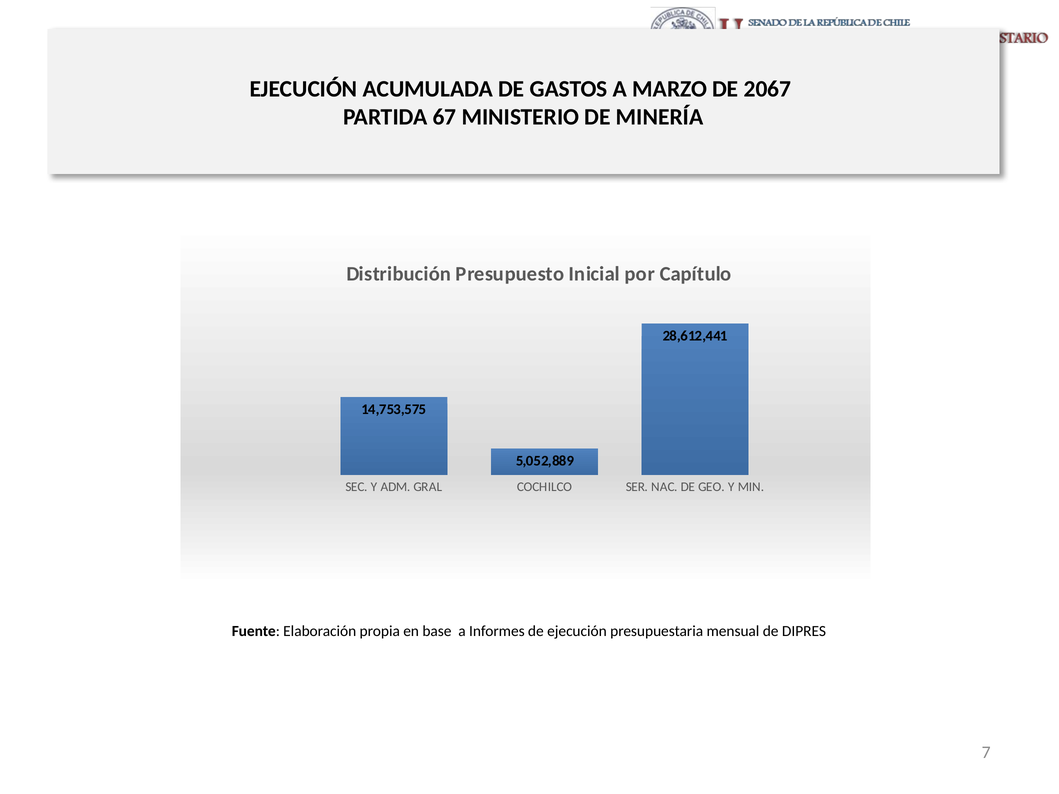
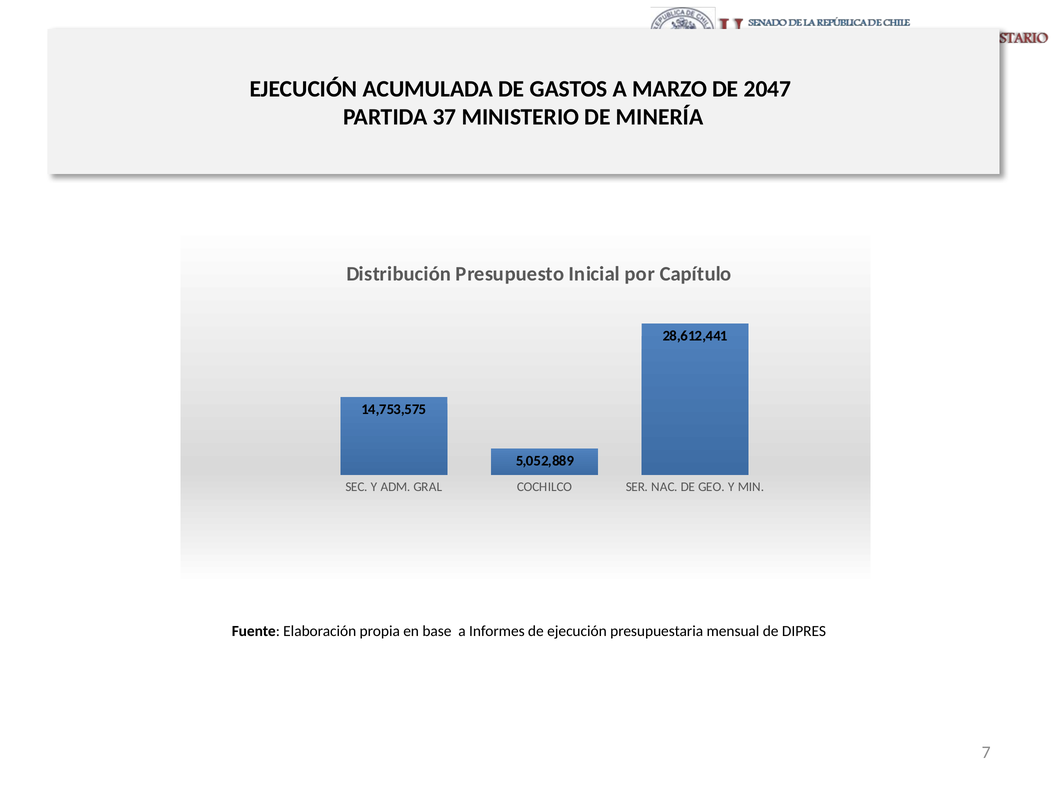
2067: 2067 -> 2047 (767, 89)
67: 67 -> 37 (444, 117)
